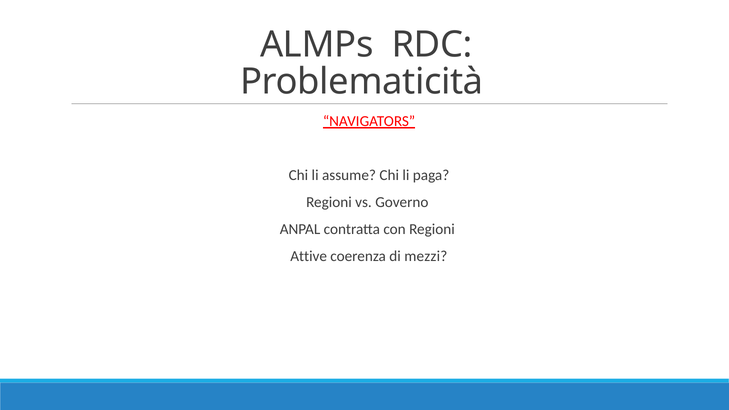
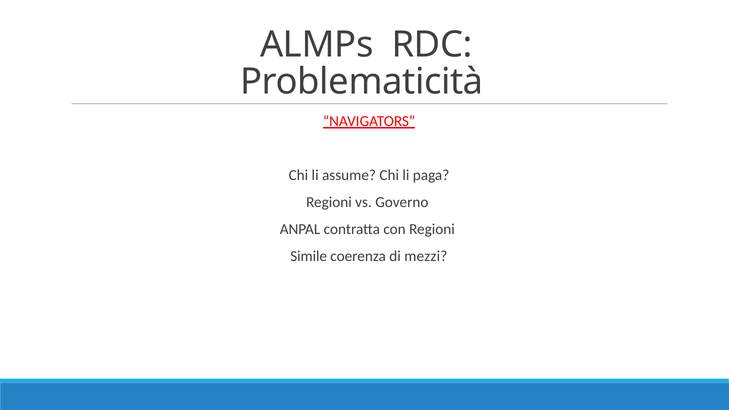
Attive: Attive -> Simile (309, 256)
